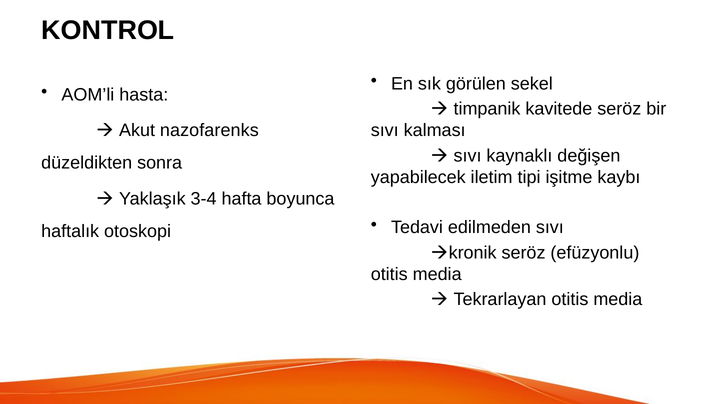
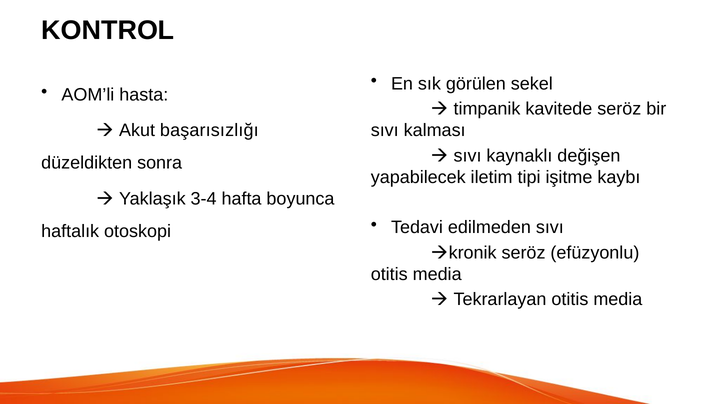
nazofarenks: nazofarenks -> başarısızlığı (209, 131)
